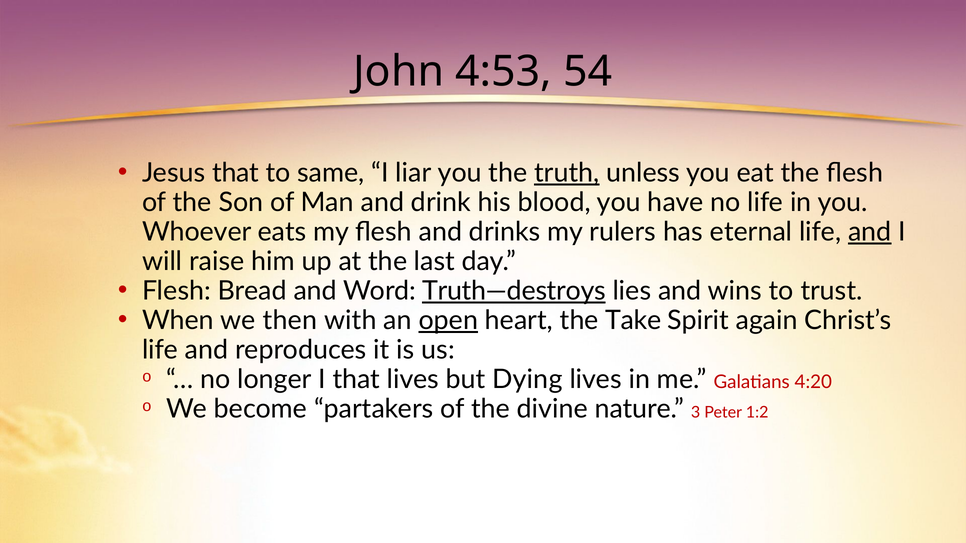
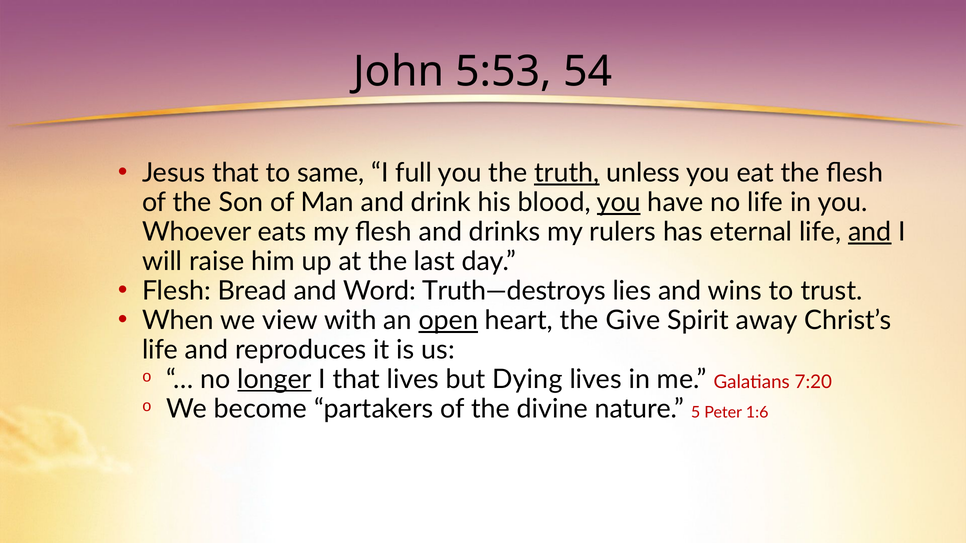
4:53: 4:53 -> 5:53 (504, 72)
liar: liar -> full (414, 173)
you underline: none -> present (619, 203)
Truth—destroys underline: present -> none (514, 291)
then: then -> view (290, 321)
Take: Take -> Give (633, 321)
again: again -> away (767, 321)
longer underline: none -> present (275, 380)
4:20: 4:20 -> 7:20 (813, 382)
3: 3 -> 5 (696, 413)
1:2: 1:2 -> 1:6 (757, 413)
